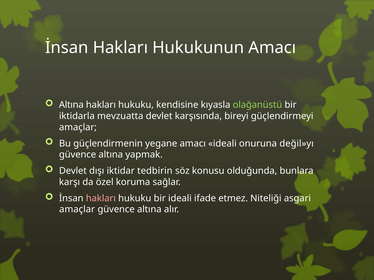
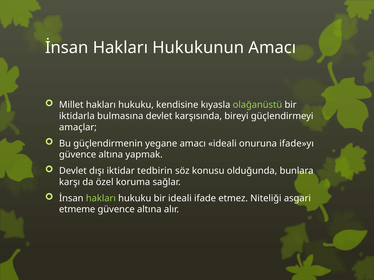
Altına: Altına -> Millet (71, 105)
mevzuatta: mevzuatta -> bulmasına (120, 116)
değil»yı: değil»yı -> ifade»yı (297, 144)
hakları colour: pink -> light green (101, 199)
amaçlar: amaçlar -> etmeme (77, 210)
